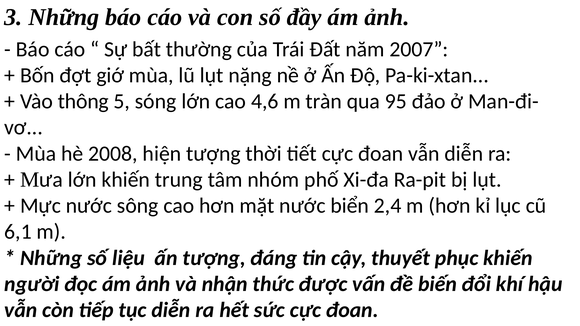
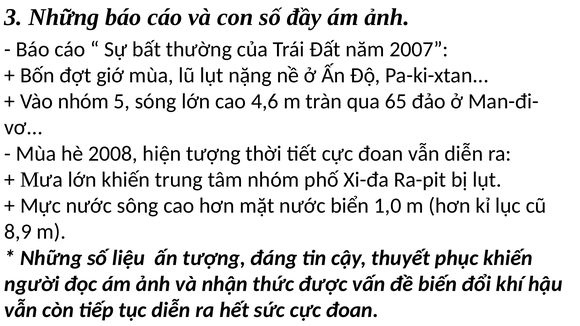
Vào thông: thông -> nhóm (83, 101)
95: 95 -> 65 (396, 101)
2,4: 2,4 -> 1,0 (388, 206)
6,1: 6,1 -> 8,9 (18, 232)
